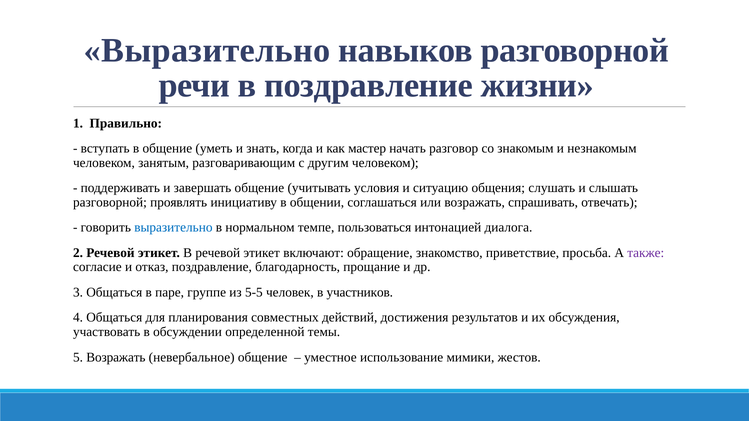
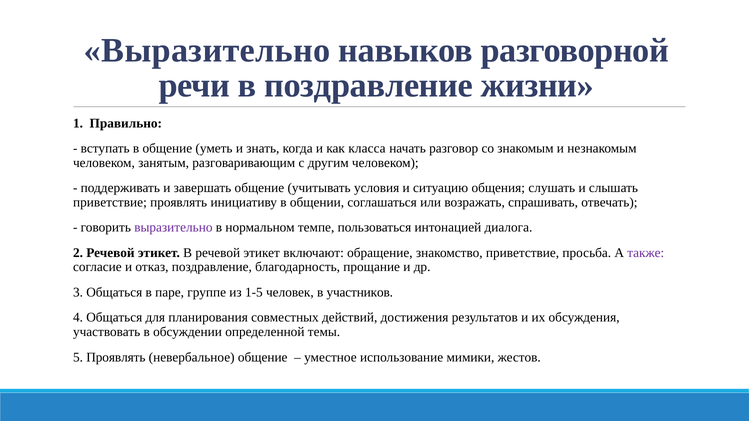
мастер: мастер -> класса (367, 149)
разговорной: разговорной -> приветствие (110, 202)
выразительно colour: blue -> purple (173, 228)
5-5: 5-5 -> 1-5 (254, 293)
5 Возражать: Возражать -> Проявлять (116, 357)
